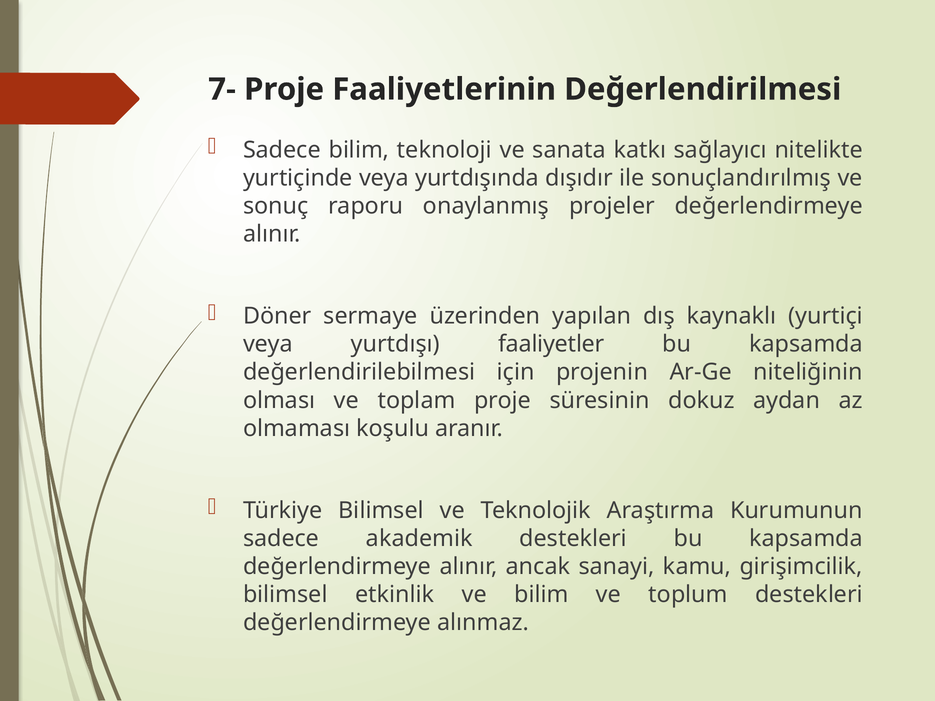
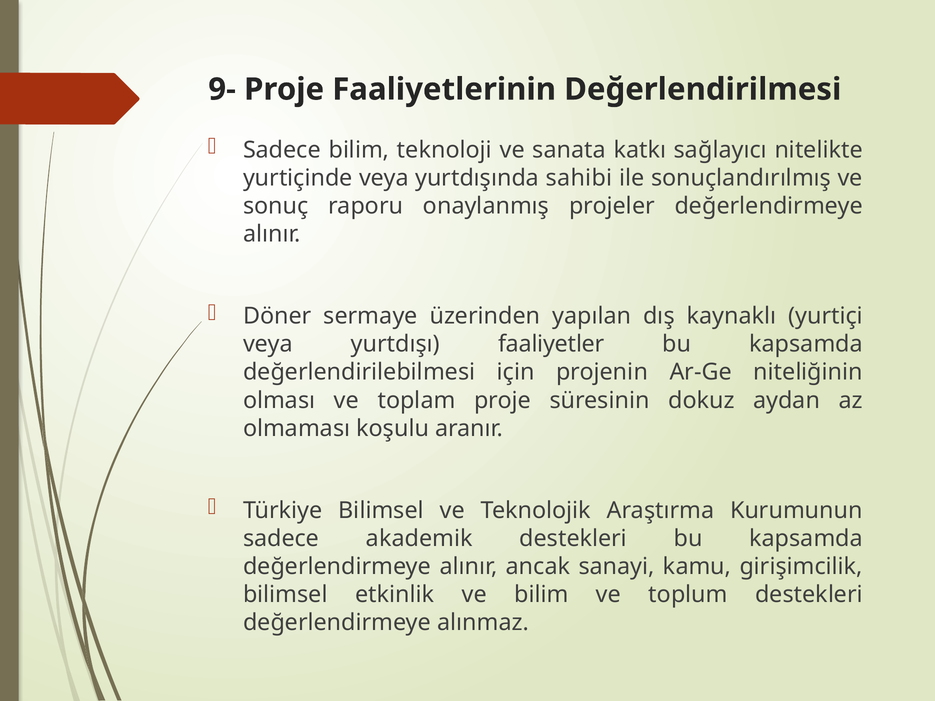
7-: 7- -> 9- (222, 89)
dışıdır: dışıdır -> sahibi (579, 178)
